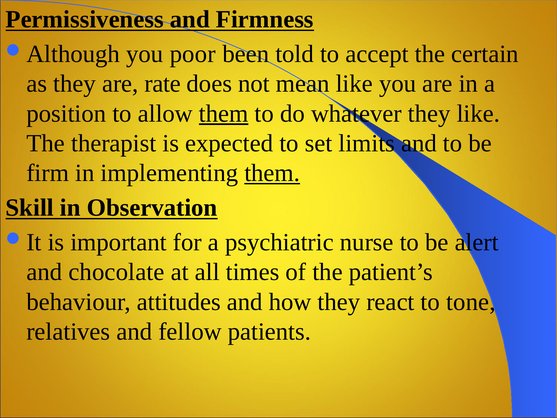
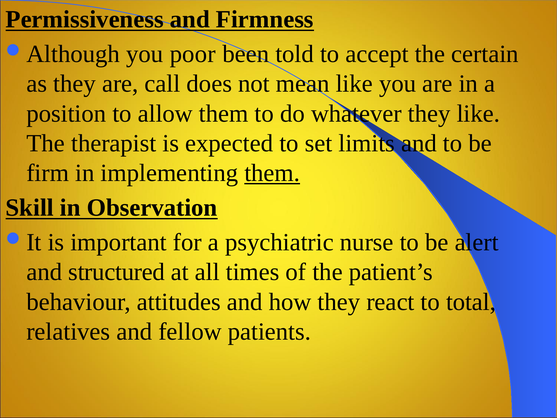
rate: rate -> call (163, 84)
them underline: present -> none (224, 113)
chocolate: chocolate -> structured (117, 272)
tone: tone -> total (471, 302)
